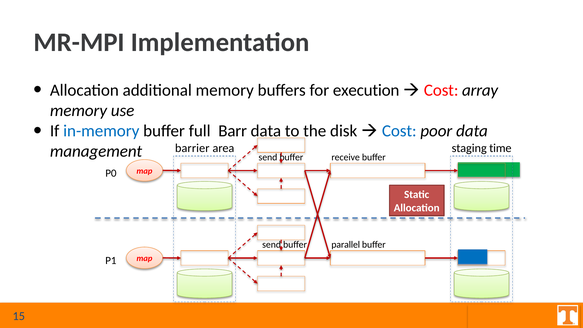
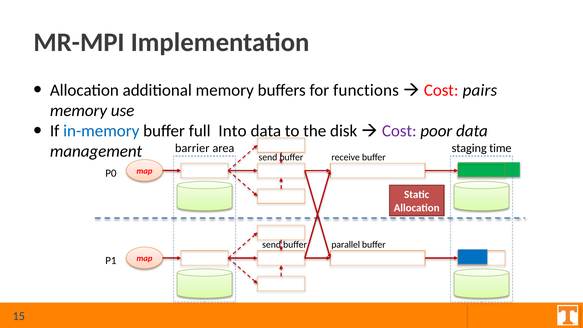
execution: execution -> functions (366, 90)
array: array -> pairs (480, 90)
Barr: Barr -> Into (232, 131)
Cost colour: blue -> purple (399, 131)
